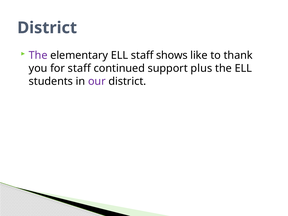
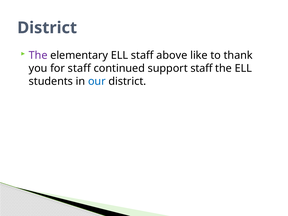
shows: shows -> above (172, 55)
support plus: plus -> staff (201, 68)
our colour: purple -> blue (97, 81)
